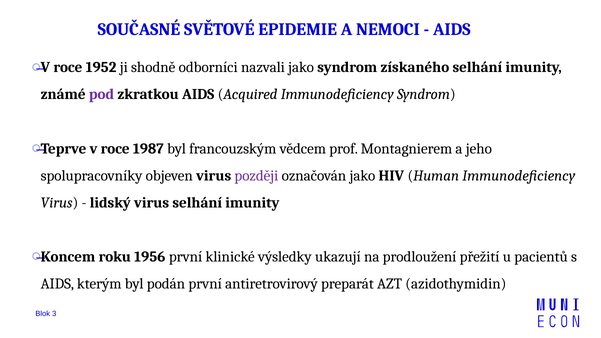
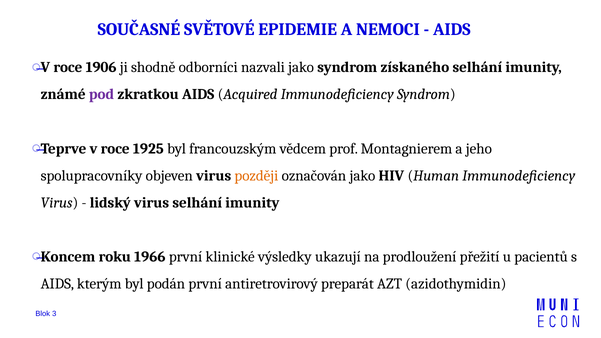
1952: 1952 -> 1906 (101, 67)
1987: 1987 -> 1925 (148, 149)
později colour: purple -> orange (256, 176)
1956: 1956 -> 1966 (150, 257)
